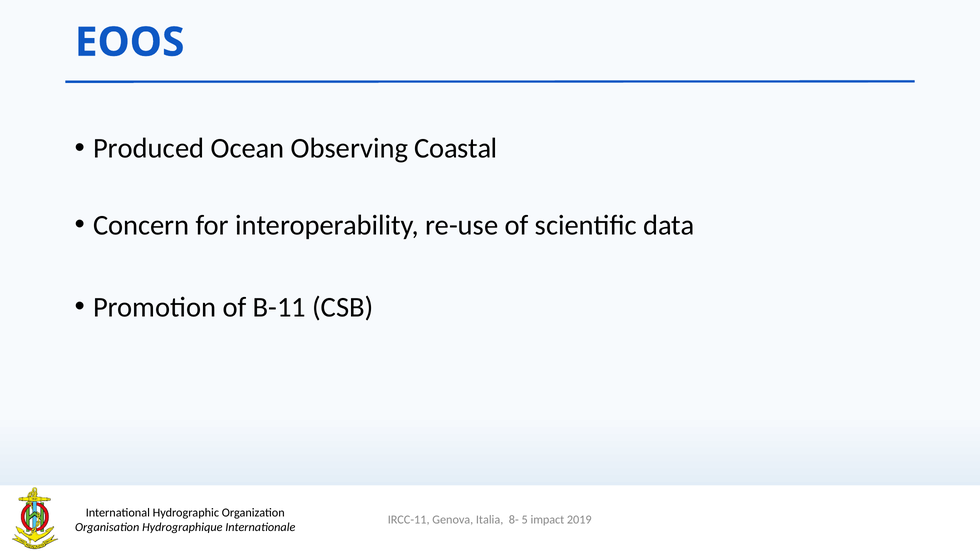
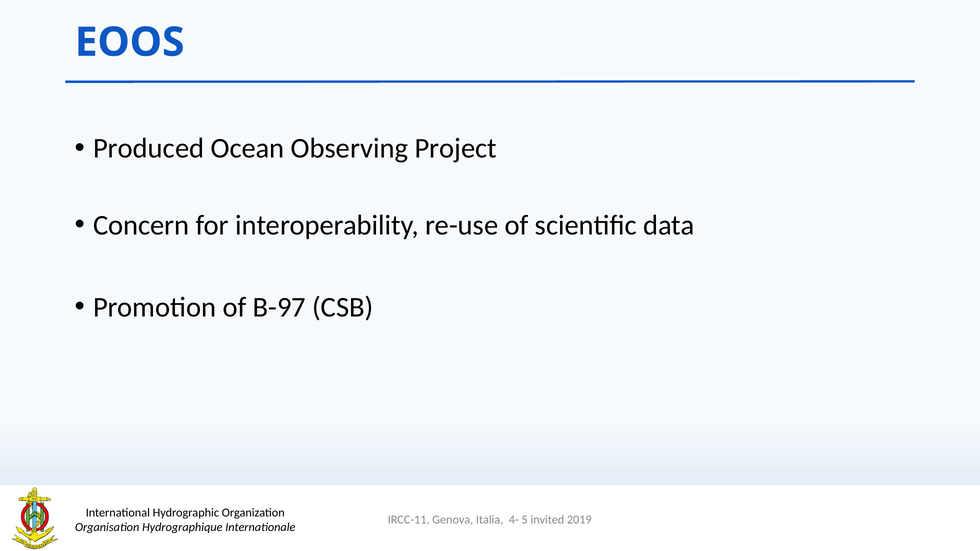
Coastal: Coastal -> Project (456, 148)
B-11: B-11 -> B-97 (279, 307)
8-: 8- -> 4- (514, 520)
impact: impact -> invited (547, 520)
